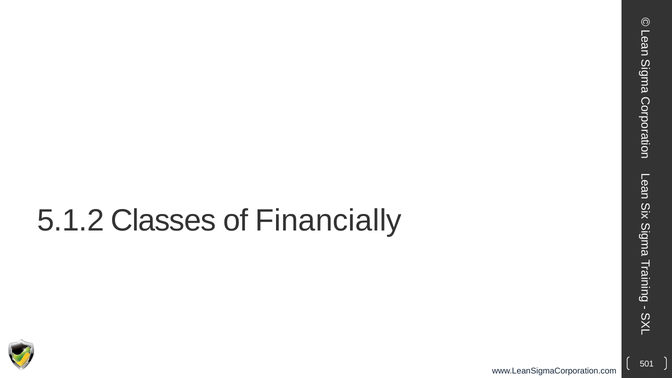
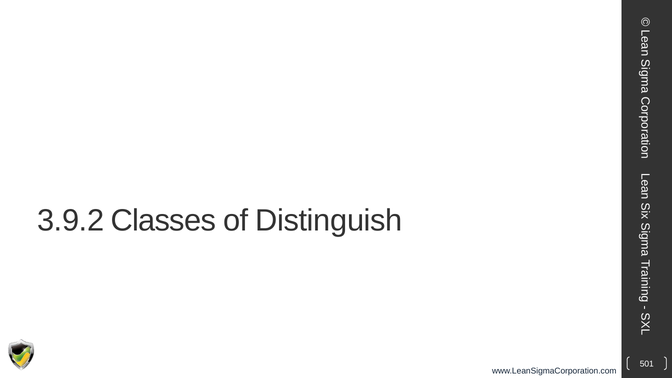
5.1.2: 5.1.2 -> 3.9.2 (71, 221)
Financially: Financially -> Distinguish (329, 221)
